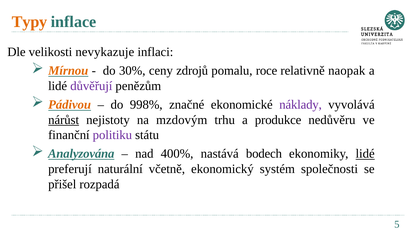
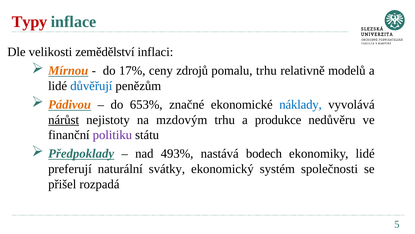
Typy colour: orange -> red (30, 22)
nevykazuje: nevykazuje -> zemědělství (105, 52)
30%: 30% -> 17% (132, 70)
pomalu roce: roce -> trhu (266, 70)
naopak: naopak -> modelů (347, 70)
důvěřují colour: purple -> blue (91, 86)
998%: 998% -> 653% (146, 104)
náklady colour: purple -> blue (301, 104)
Analyzována: Analyzována -> Předpoklady (81, 153)
400%: 400% -> 493% (177, 153)
lidé underline: present -> none (365, 153)
včetně: včetně -> svátky (167, 169)
